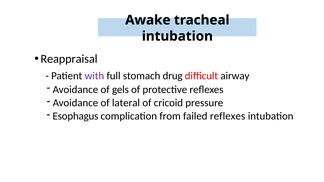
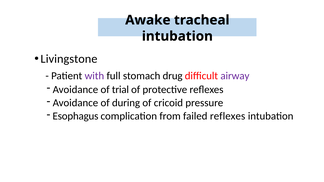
Reappraisal: Reappraisal -> Livingstone (69, 59)
airway colour: black -> purple (235, 76)
gels: gels -> trial (120, 90)
lateral: lateral -> during (126, 103)
